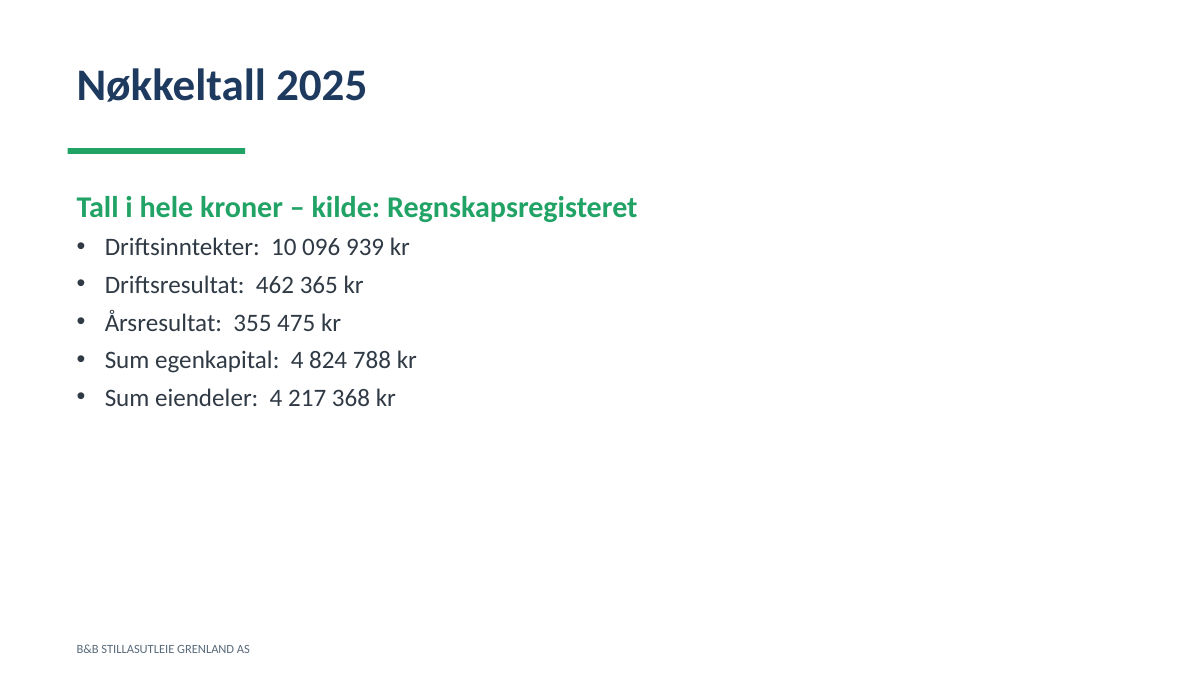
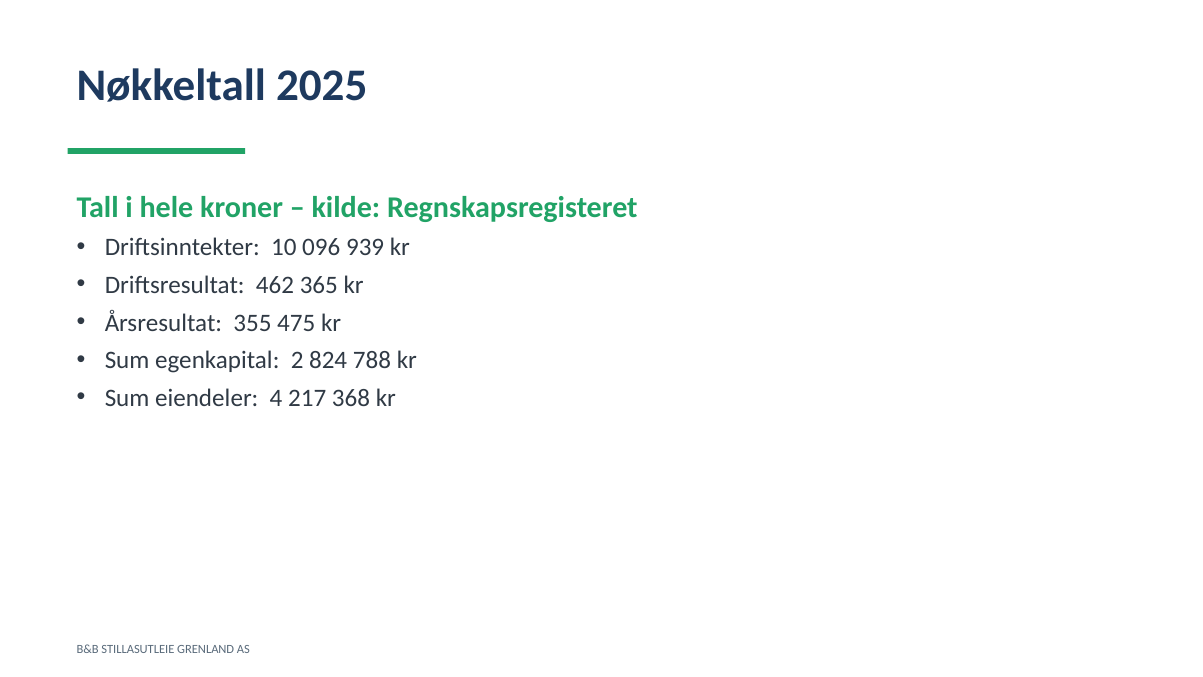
egenkapital 4: 4 -> 2 (297, 360)
